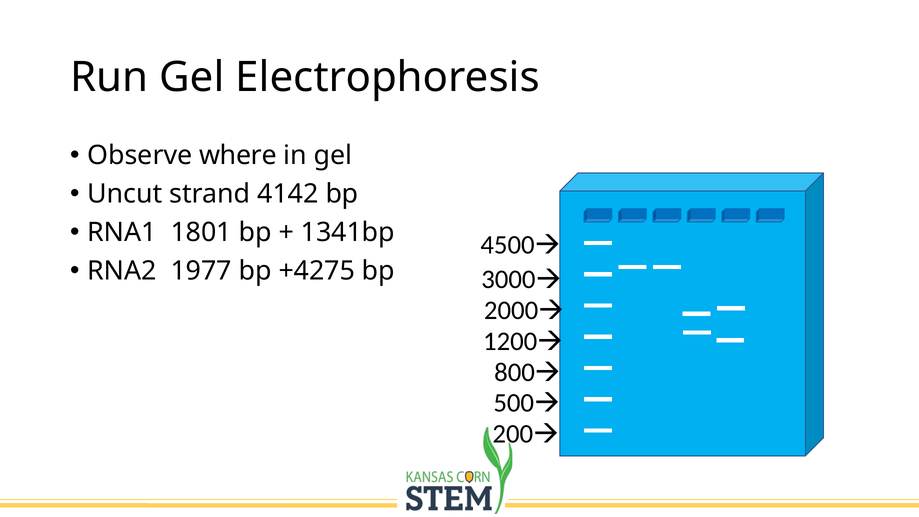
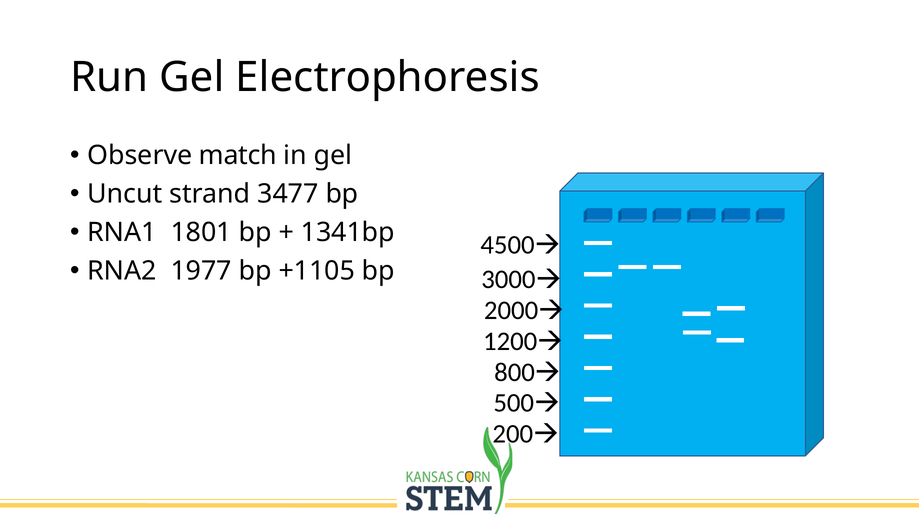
where: where -> match (238, 155)
4142: 4142 -> 3477 (288, 194)
+4275: +4275 -> +1105 (317, 271)
